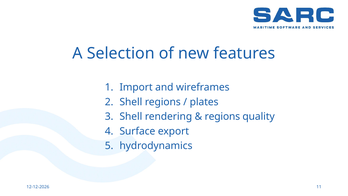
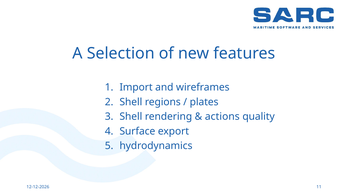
regions: regions -> actions (222, 116)
